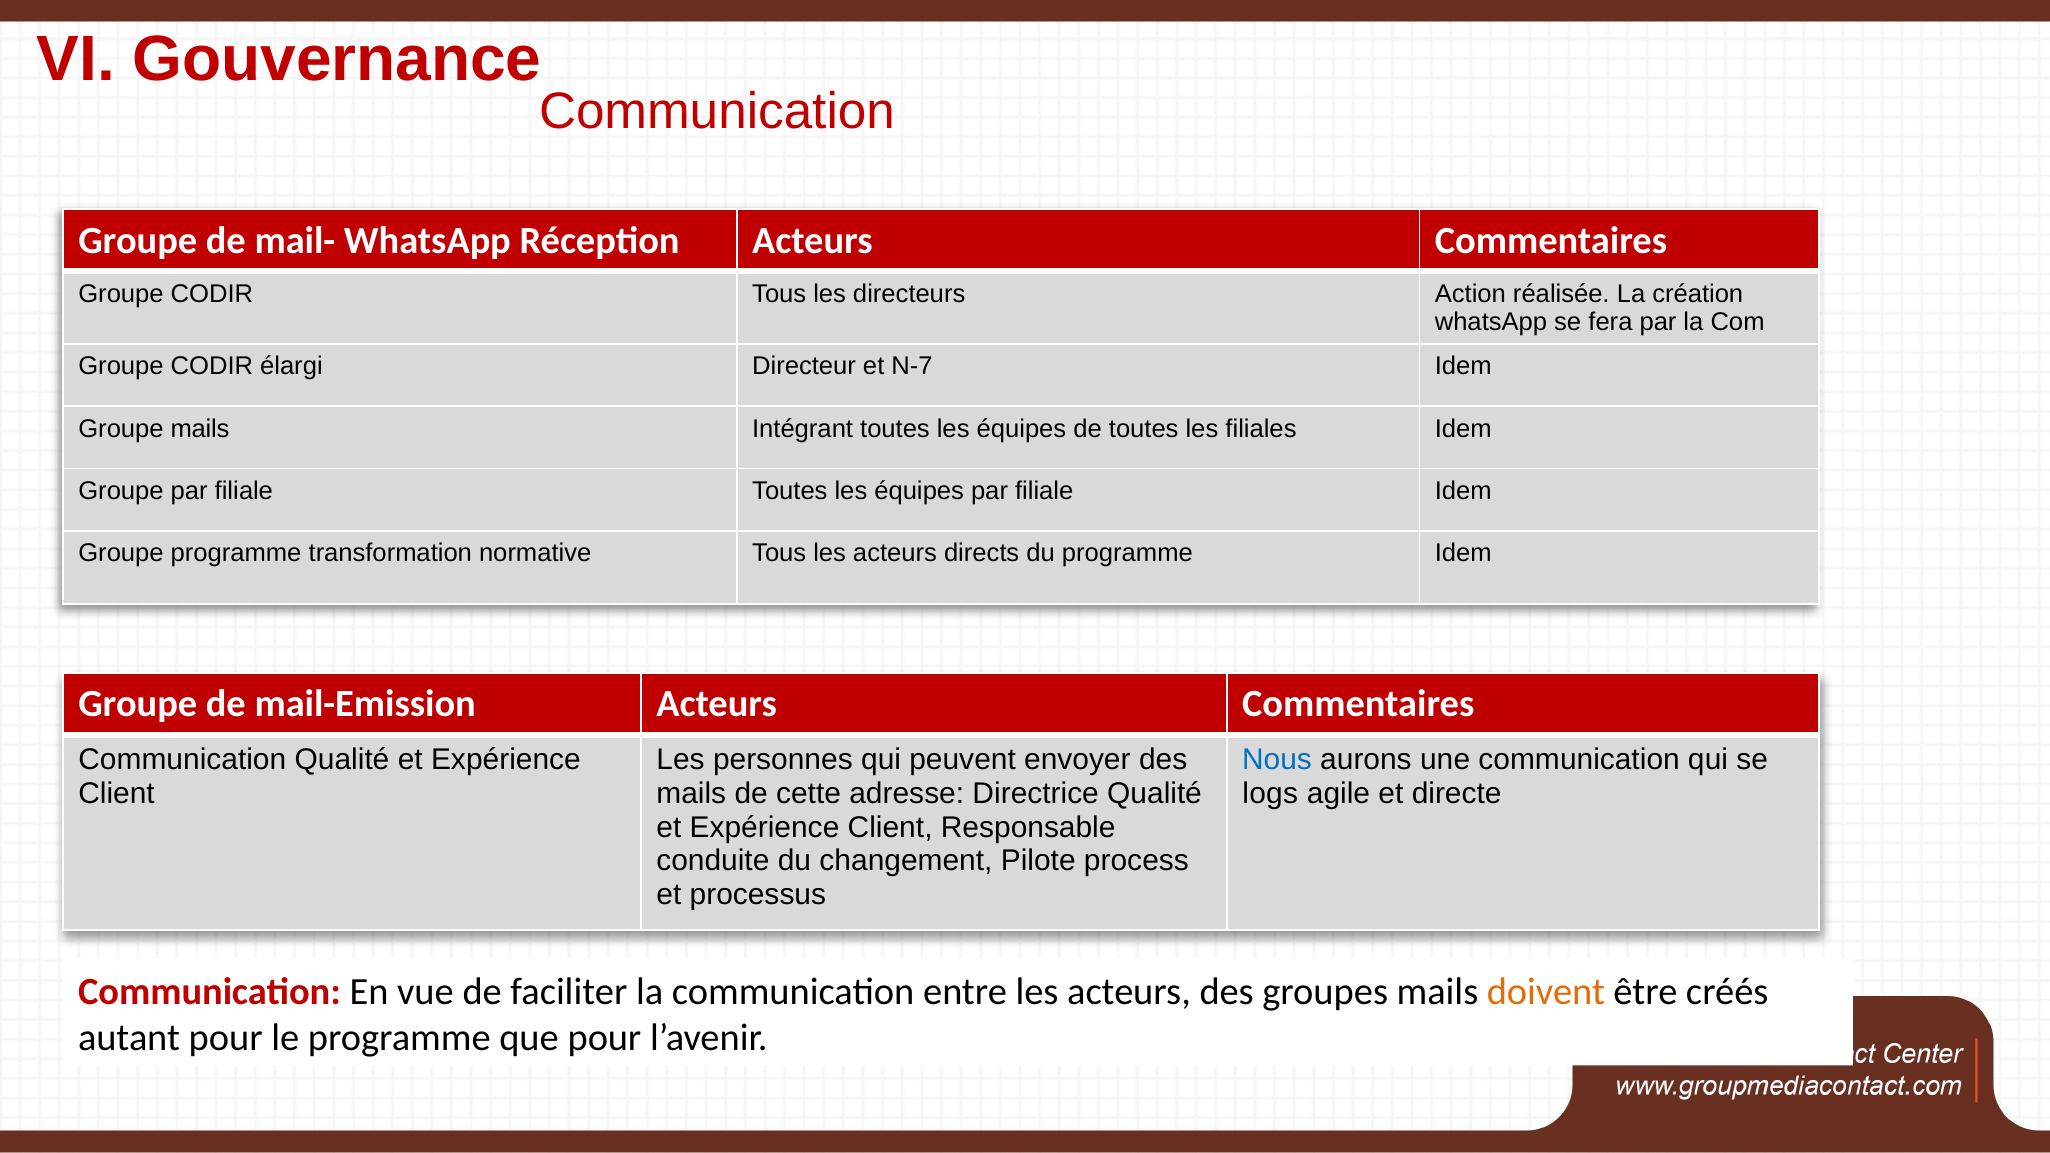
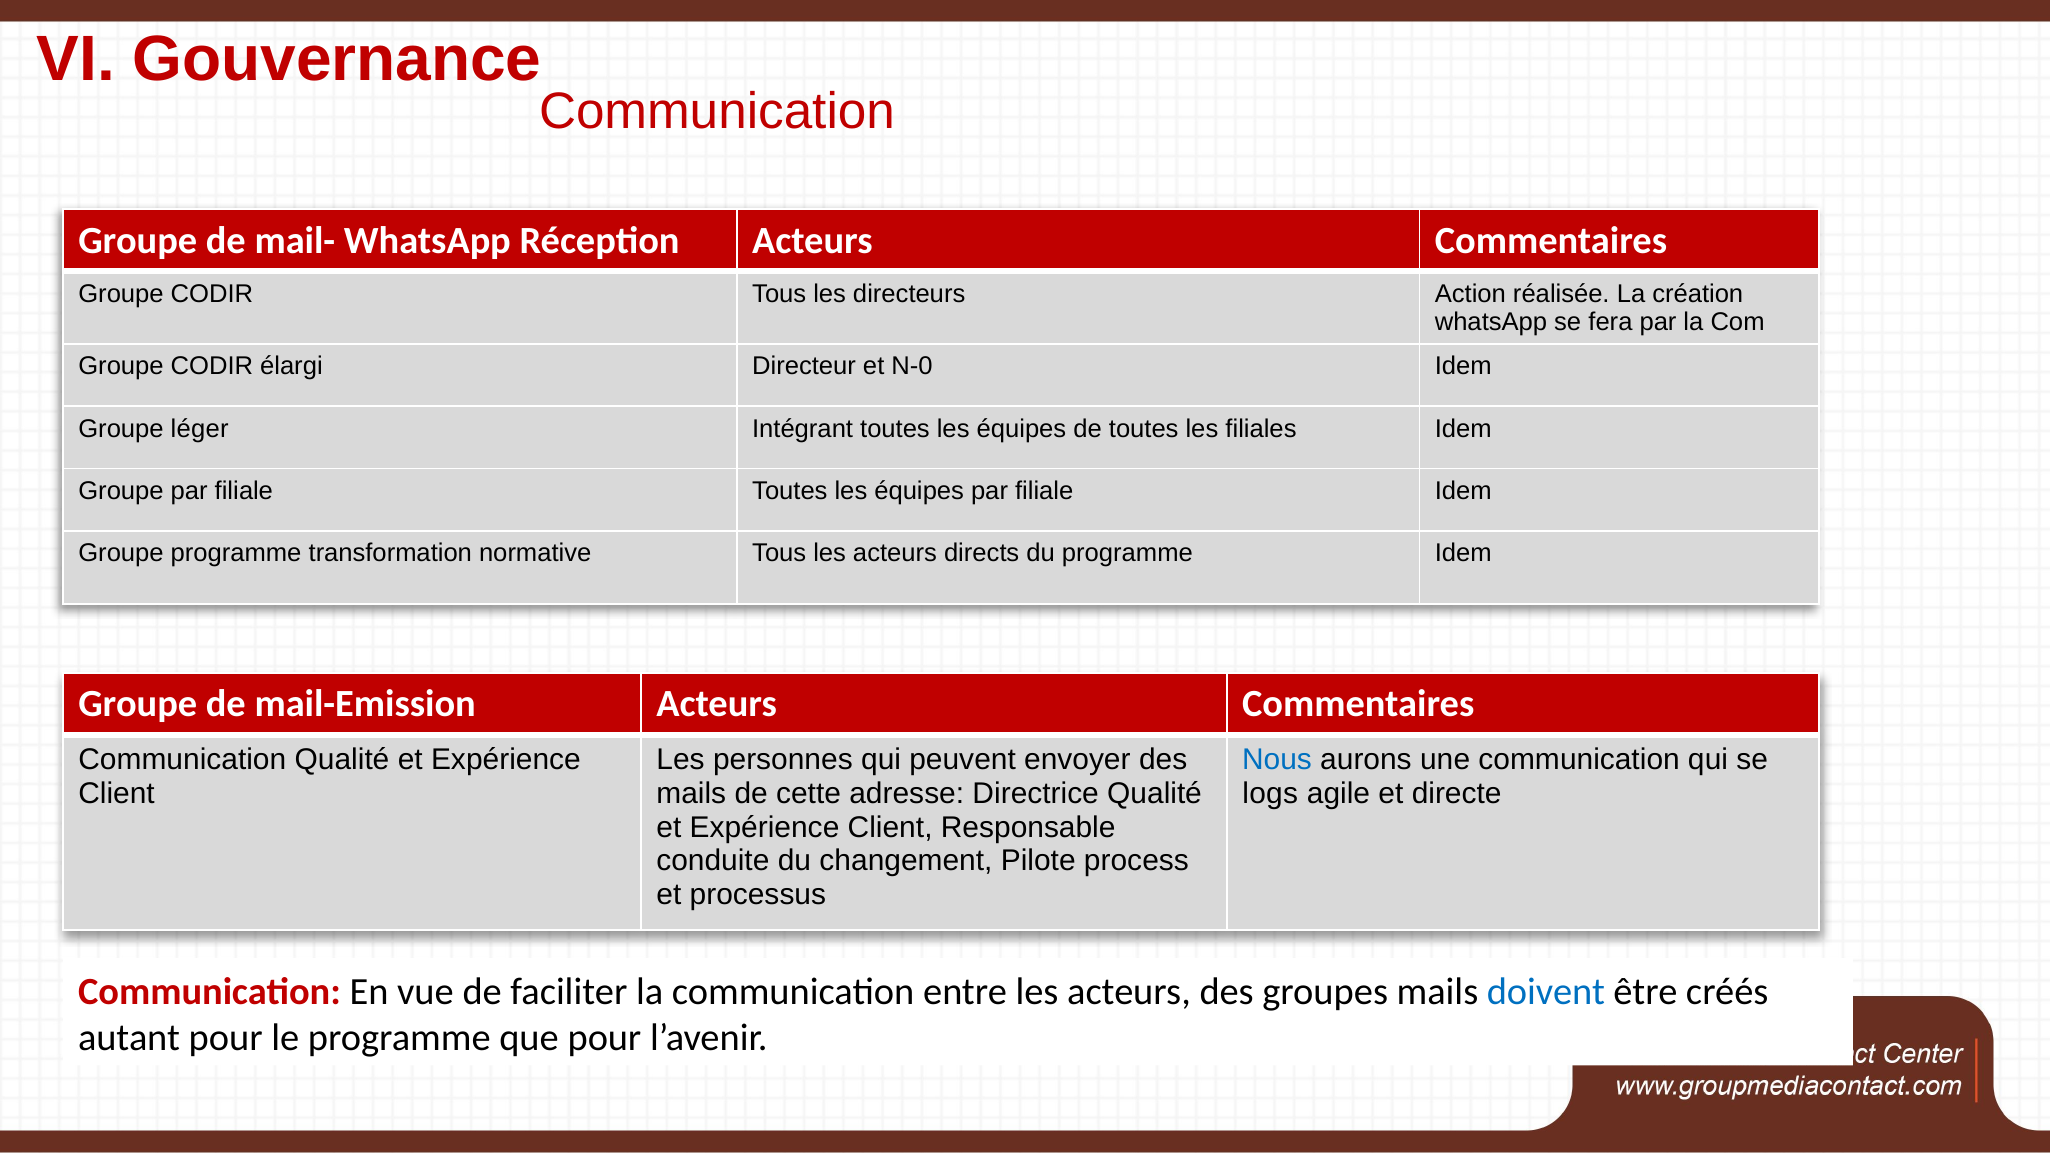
N-7: N-7 -> N-0 (912, 366)
Groupe mails: mails -> léger (200, 429)
doivent colour: orange -> blue (1546, 992)
